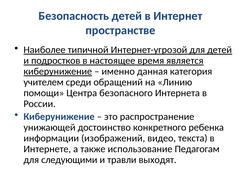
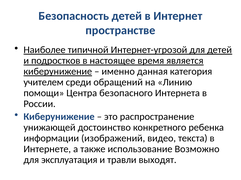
Педагогам: Педагогам -> Возможно (197, 150)
следующими: следующими -> эксплуатация (69, 160)
